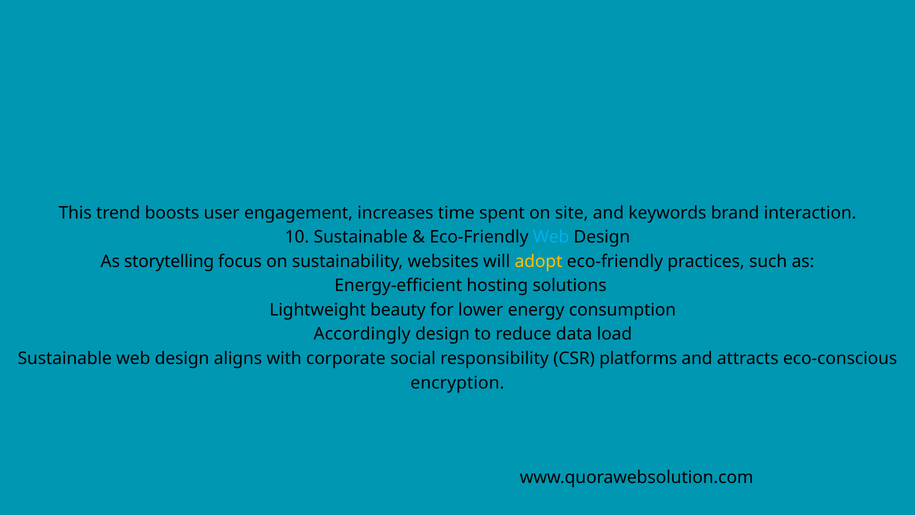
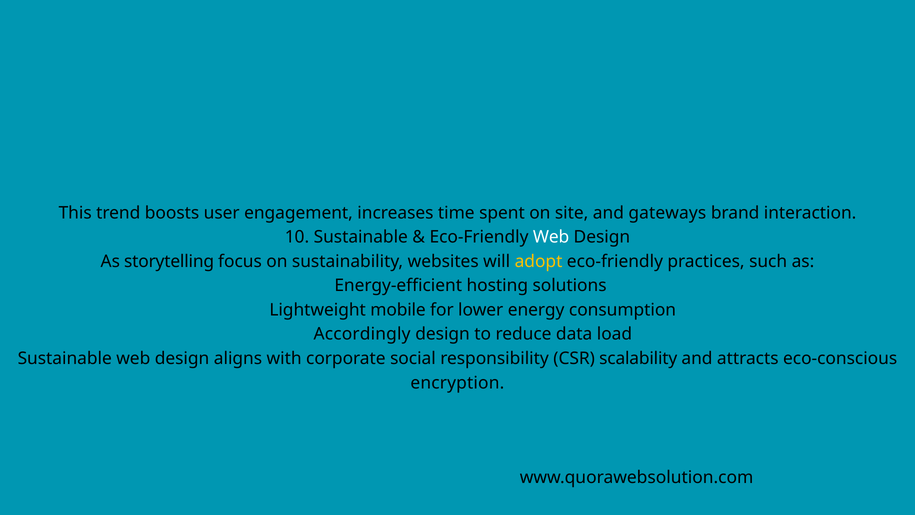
keywords: keywords -> gateways (667, 213)
Web colour: light blue -> white (551, 237)
beauty: beauty -> mobile (398, 310)
platforms: platforms -> scalability (638, 358)
